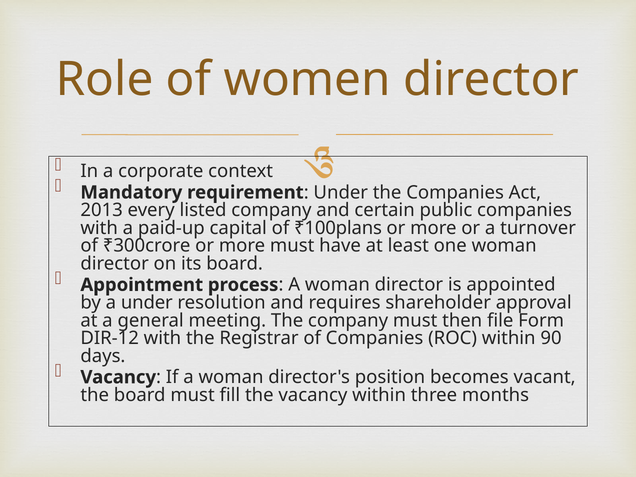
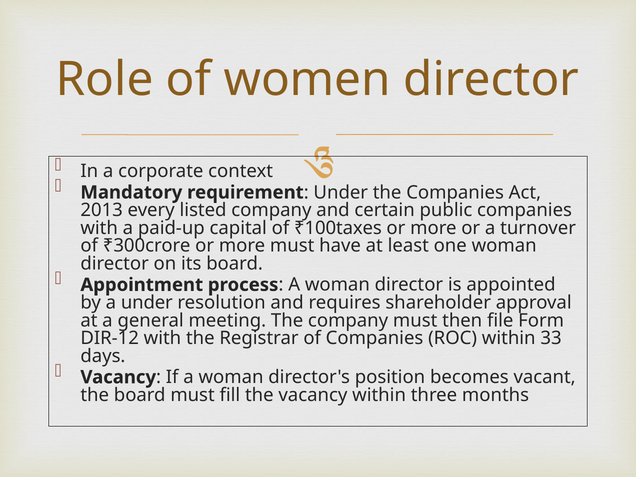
₹100plans: ₹100plans -> ₹100taxes (338, 228)
90: 90 -> 33 (551, 338)
